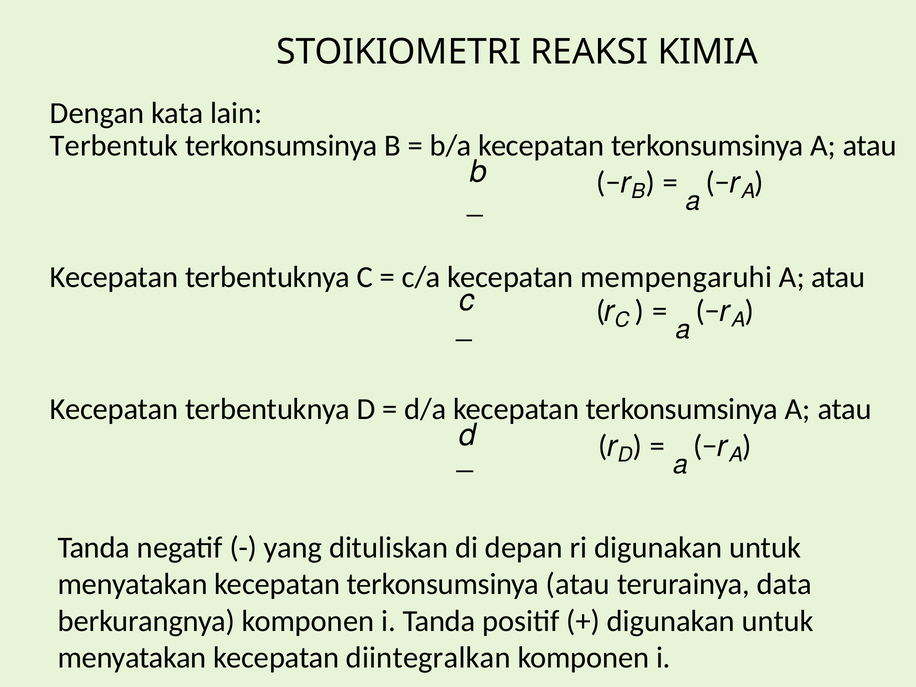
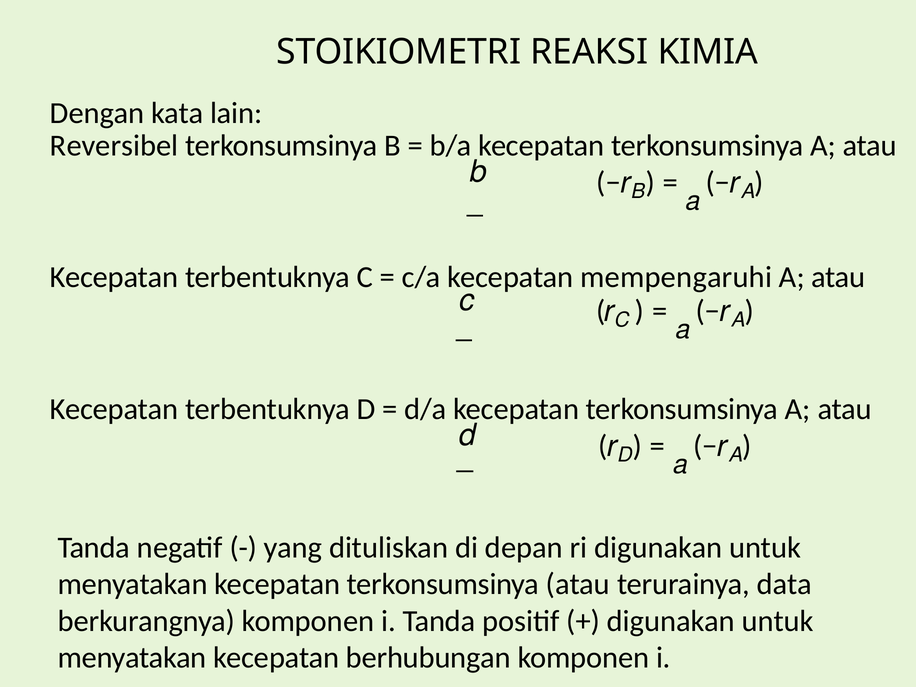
Terbentuk: Terbentuk -> Reversibel (114, 146)
diintegralkan: diintegralkan -> berhubungan (428, 658)
